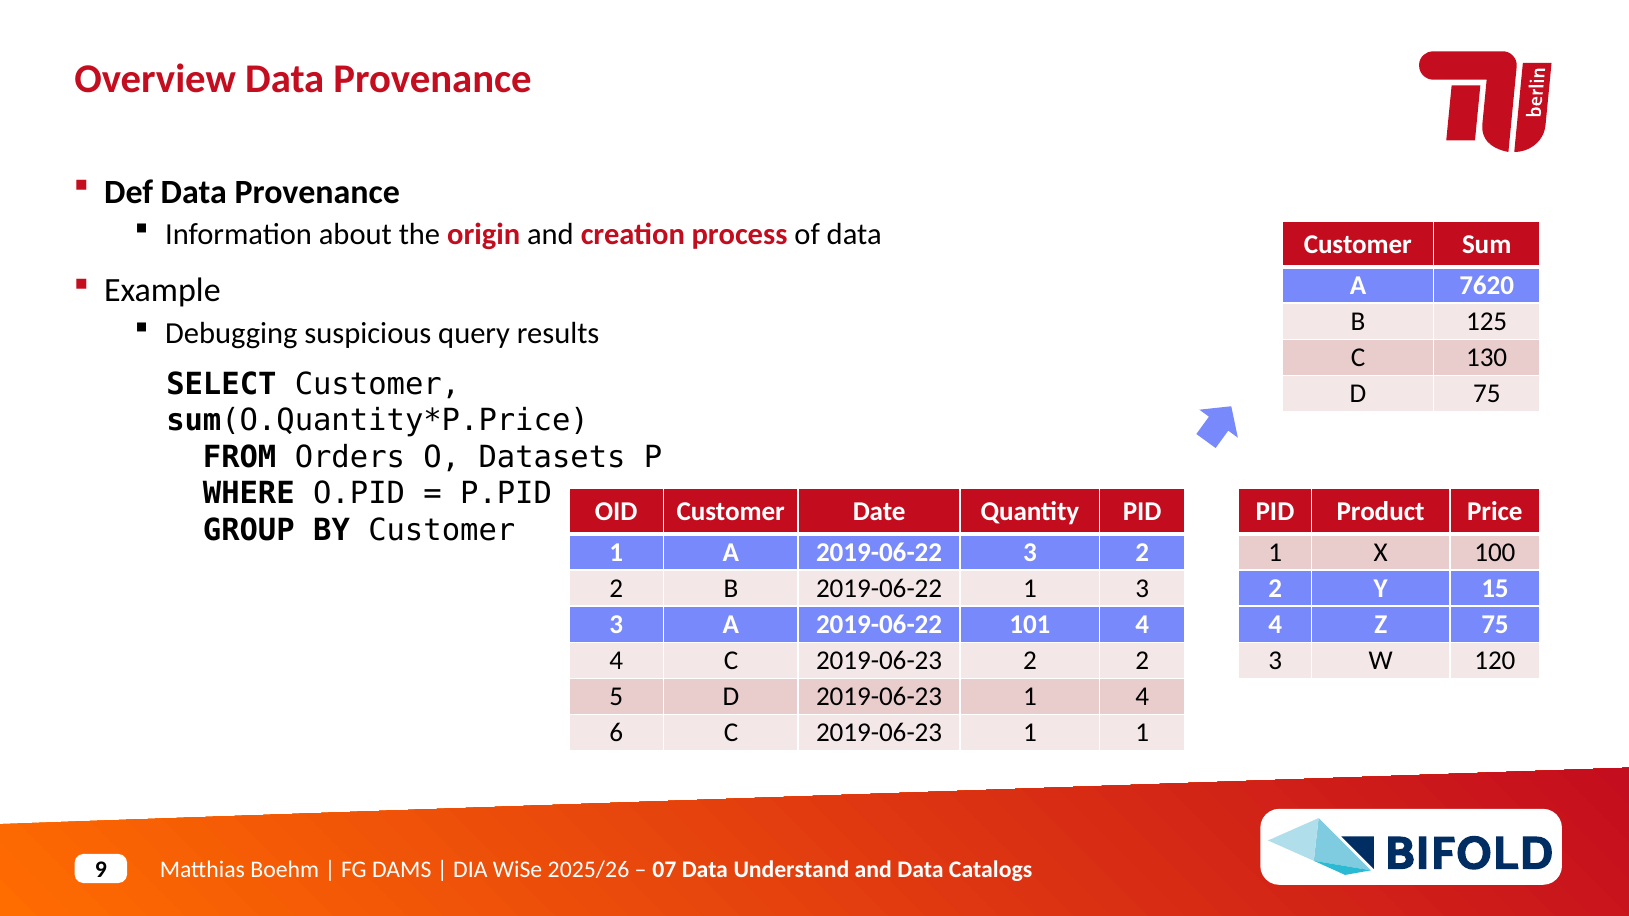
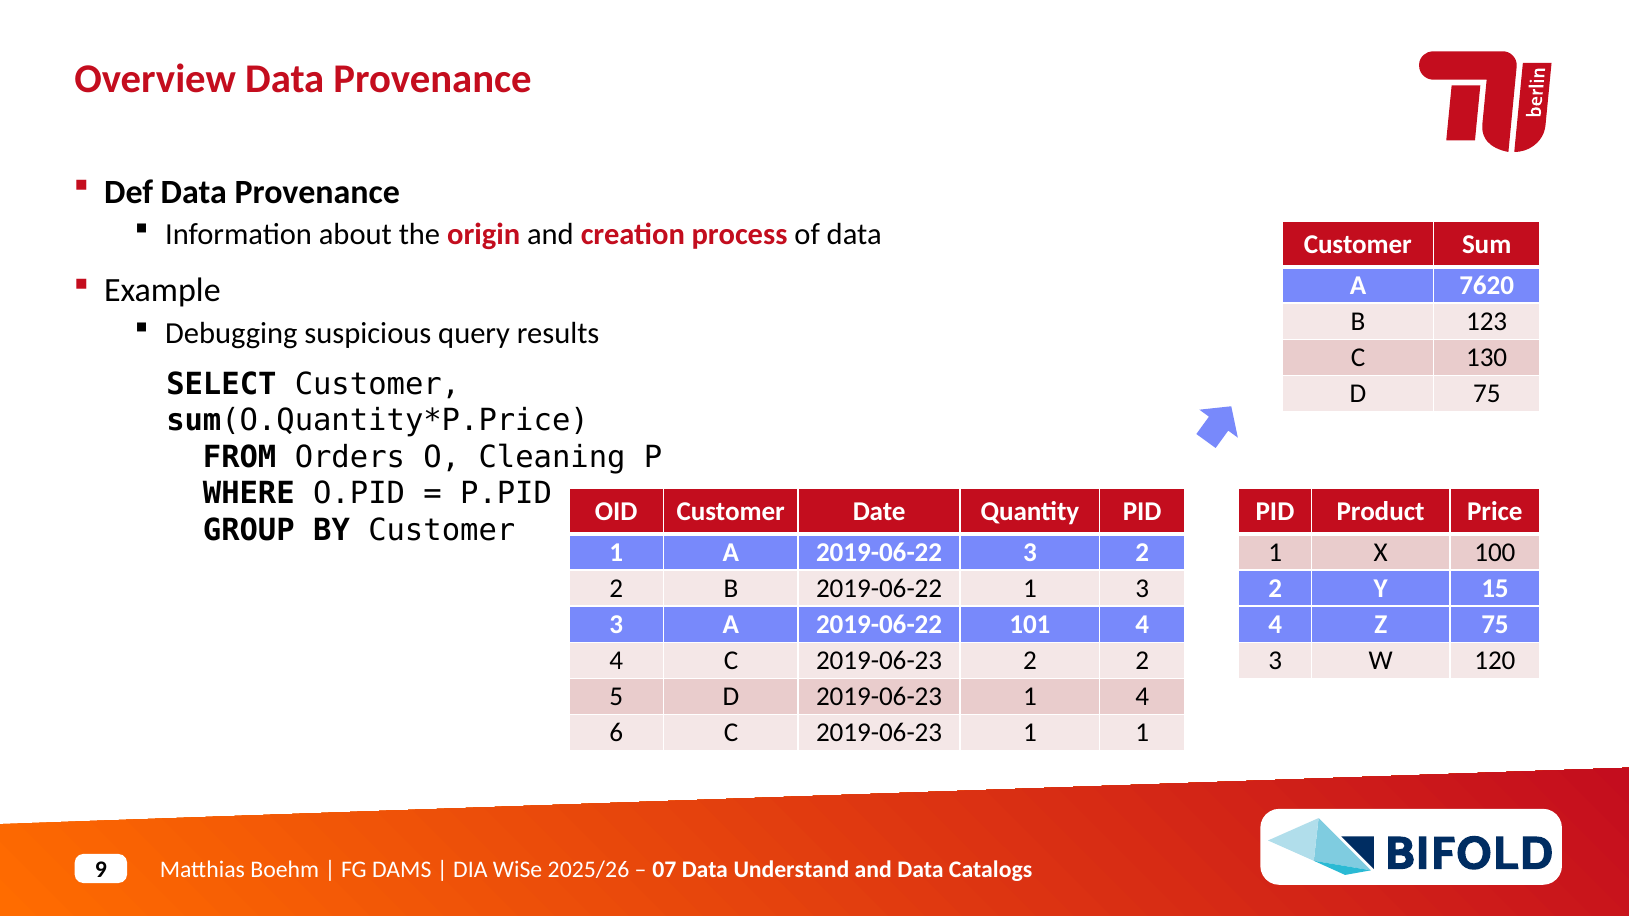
125: 125 -> 123 (1487, 322)
Datasets: Datasets -> Cleaning (552, 457)
